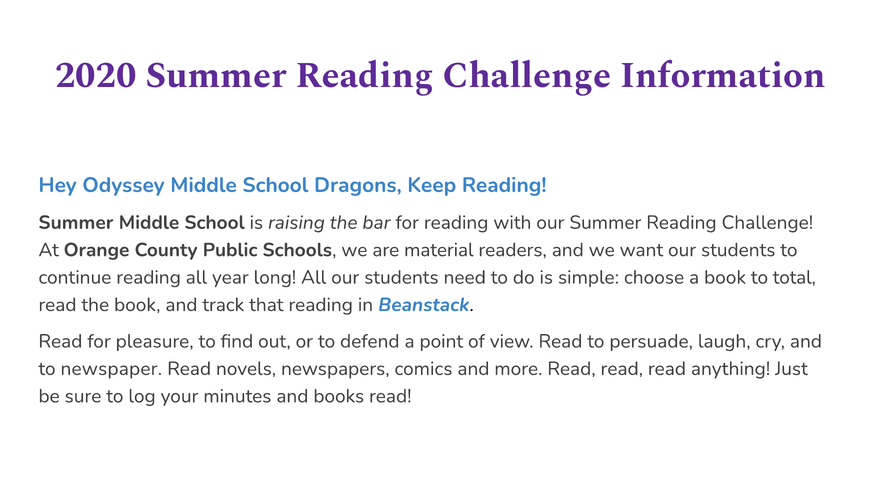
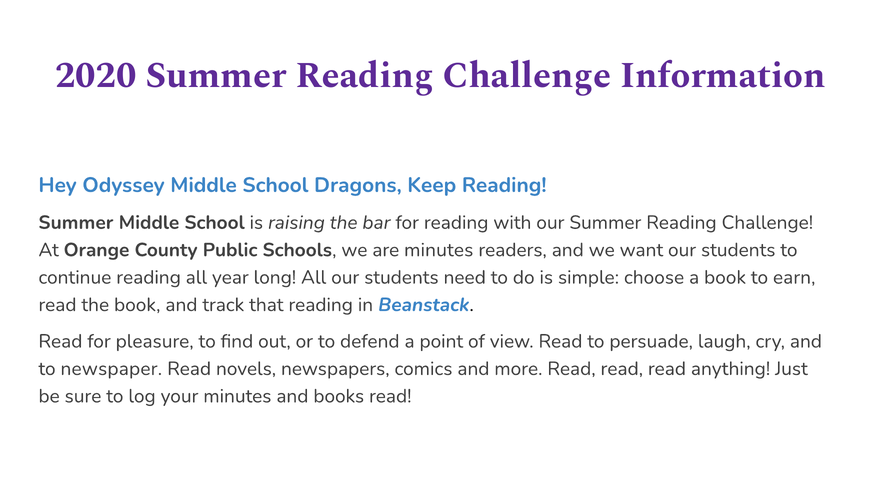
are material: material -> minutes (439, 250)
total: total -> earn (794, 278)
